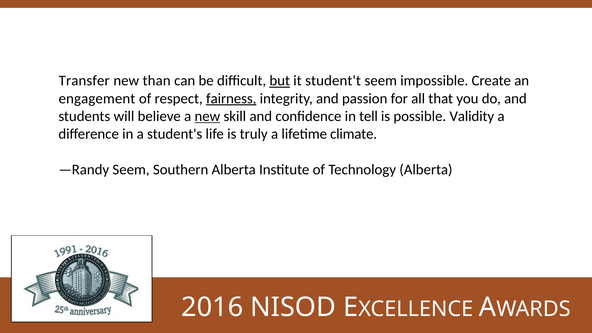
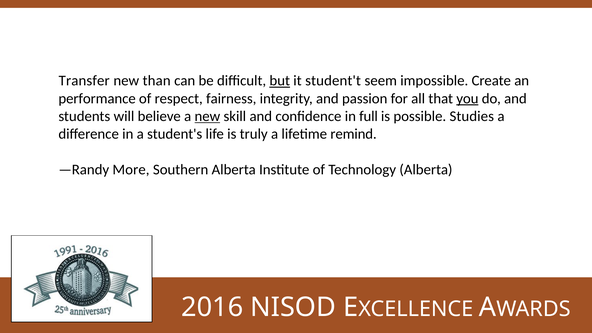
engagement: engagement -> performance (97, 99)
fairness underline: present -> none (231, 99)
you underline: none -> present (467, 99)
tell: tell -> full (369, 116)
Validity: Validity -> Studies (472, 116)
climate: climate -> remind (354, 134)
—Randy Seem: Seem -> More (131, 170)
